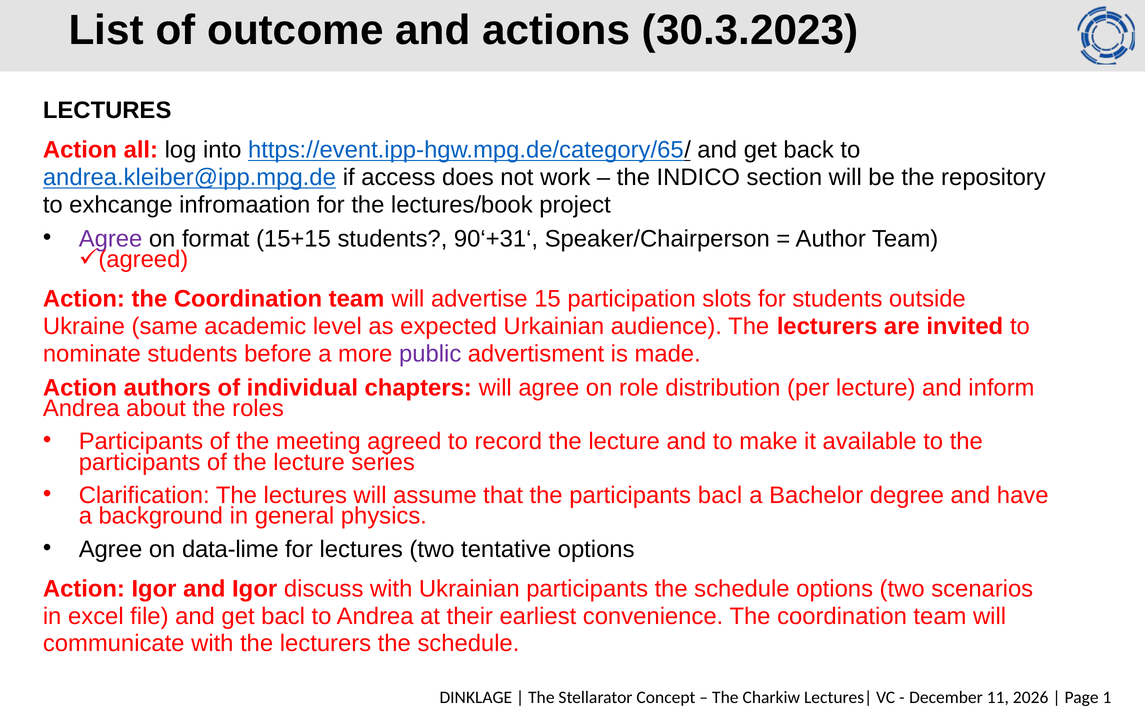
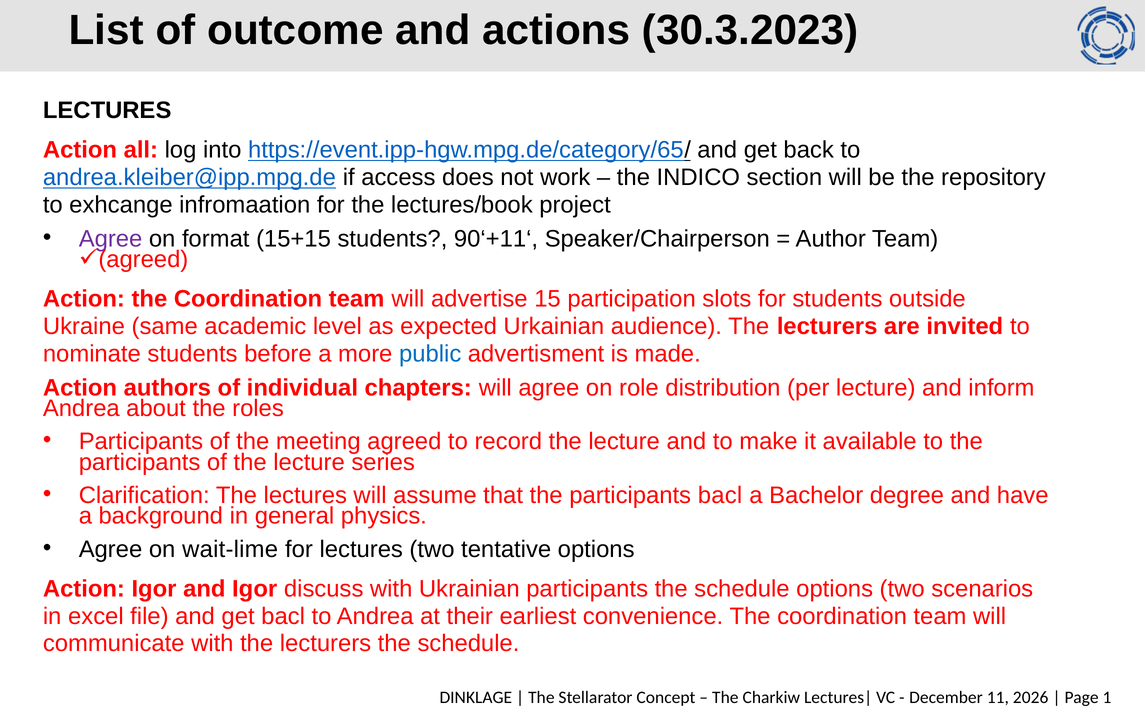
90‘+31‘: 90‘+31‘ -> 90‘+11‘ (496, 239)
public colour: purple -> blue (430, 354)
data-lime: data-lime -> wait-lime (230, 550)
